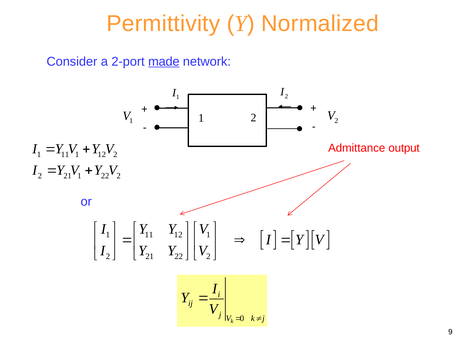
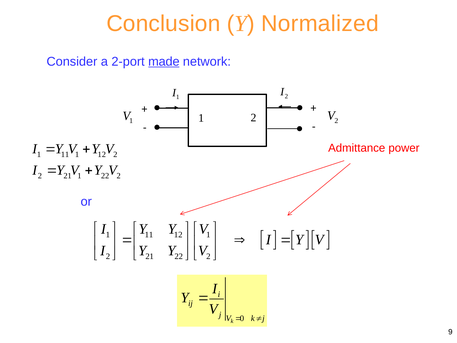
Permittivity: Permittivity -> Conclusion (163, 24)
output: output -> power (404, 148)
